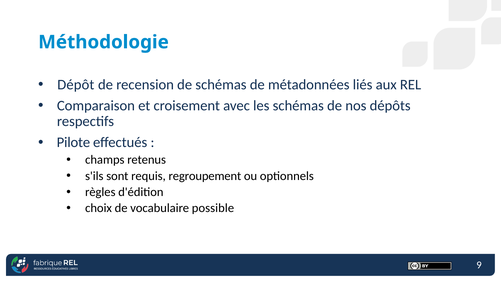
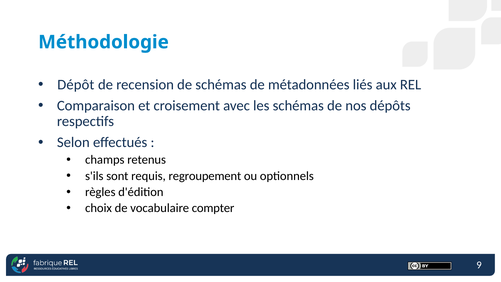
Pilote: Pilote -> Selon (73, 142)
possible: possible -> compter (213, 208)
